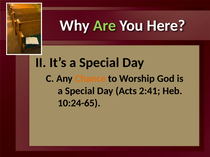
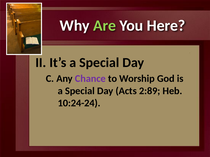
Chance colour: orange -> purple (90, 79)
2:41: 2:41 -> 2:89 (150, 91)
10:24-65: 10:24-65 -> 10:24-24 (79, 103)
